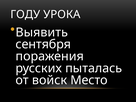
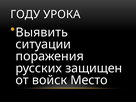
сентября: сентября -> ситуации (43, 44)
пыталась: пыталась -> защищен (94, 68)
